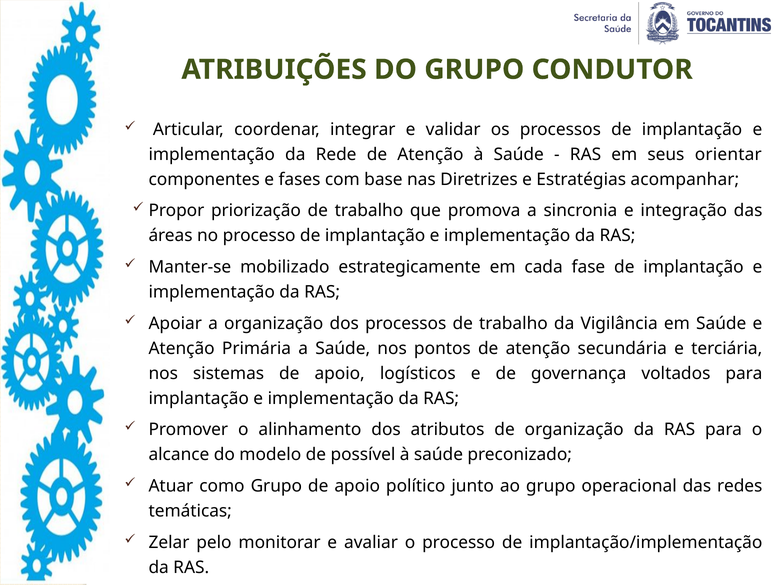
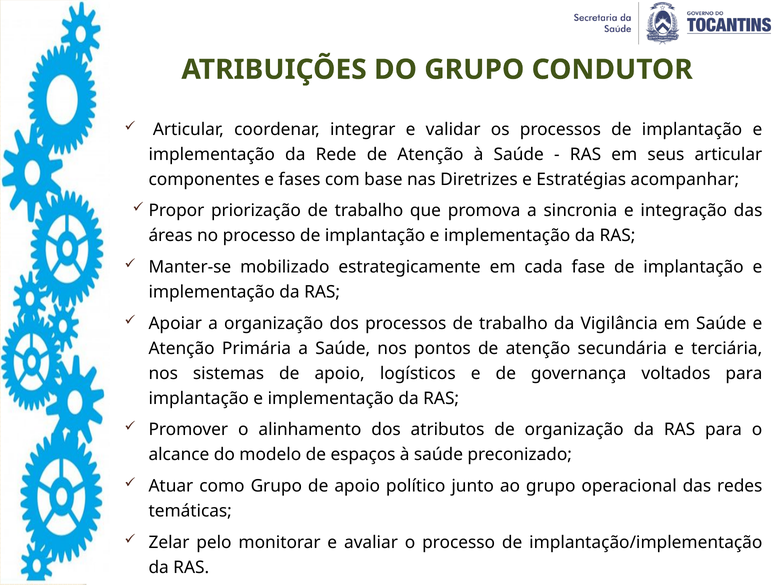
seus orientar: orientar -> articular (728, 154)
possível: possível -> espaços (363, 455)
